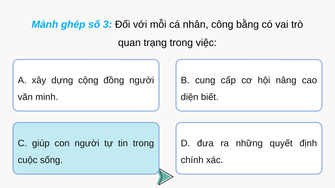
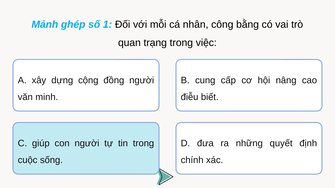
3: 3 -> 1 (108, 24)
diện: diện -> điễu (190, 97)
